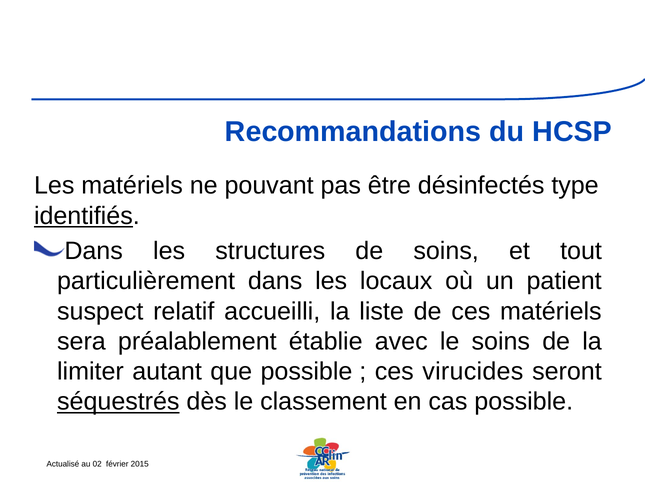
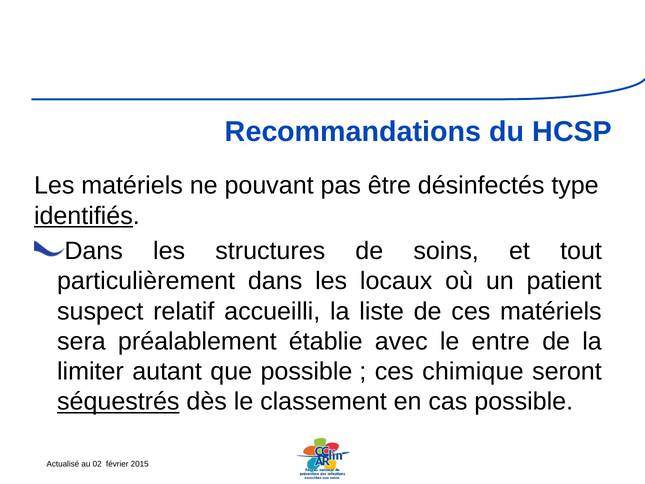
le soins: soins -> entre (501, 341)
virucides: virucides -> chimique (473, 371)
